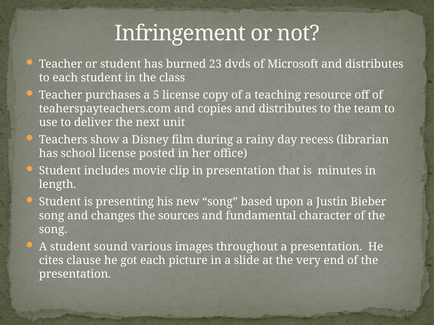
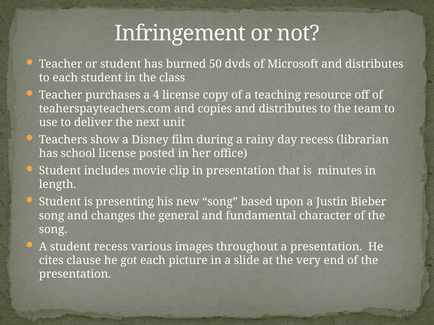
23: 23 -> 50 (215, 64)
5: 5 -> 4 (156, 95)
sources: sources -> general (179, 216)
student sound: sound -> recess (111, 247)
